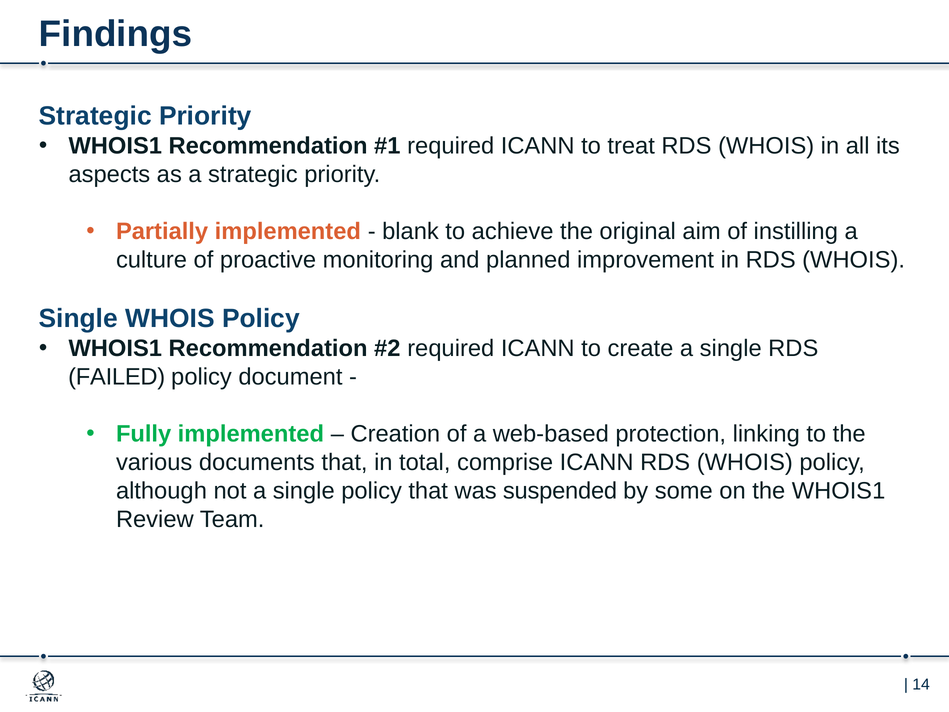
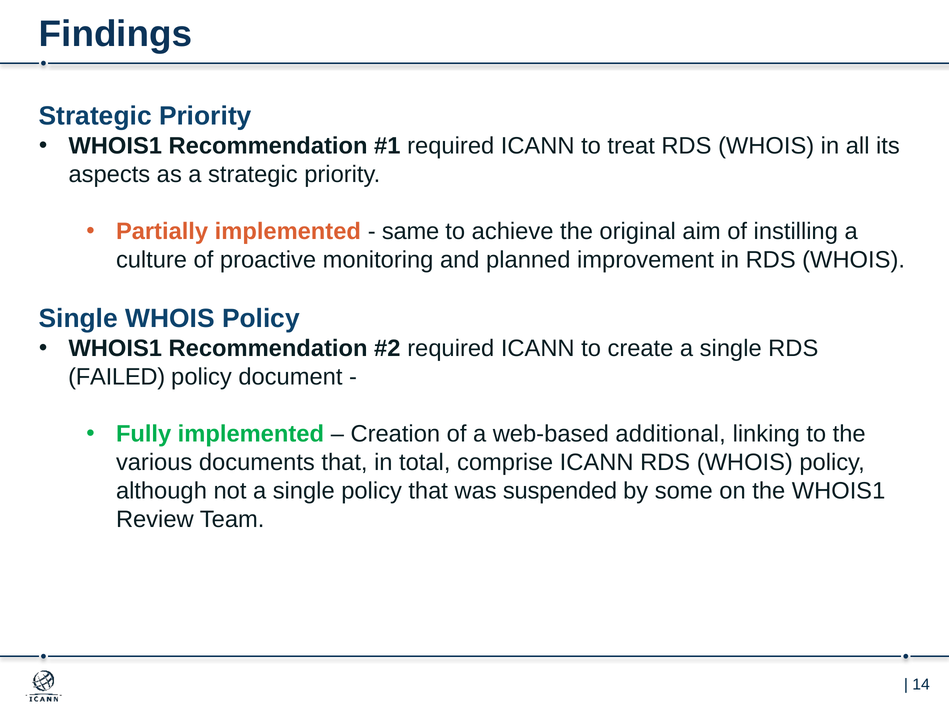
blank: blank -> same (411, 231)
protection: protection -> additional (671, 434)
